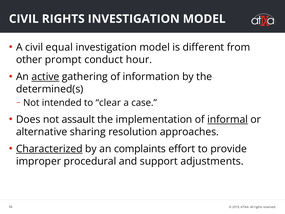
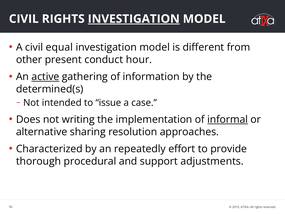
INVESTIGATION underline: none -> present (134, 19)
prompt: prompt -> present (63, 60)
clear: clear -> issue (108, 103)
assault: assault -> writing (78, 119)
Characterized underline: present -> none (49, 149)
complaints: complaints -> repeatedly (140, 149)
improper: improper -> thorough (39, 161)
